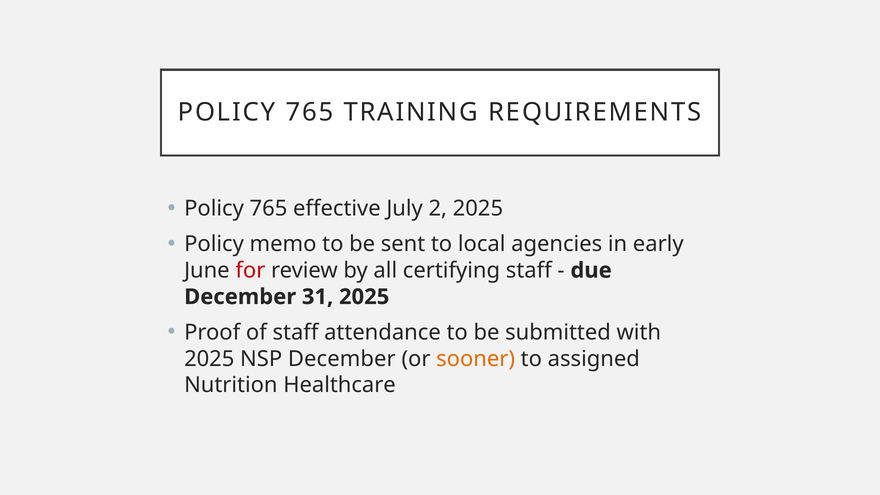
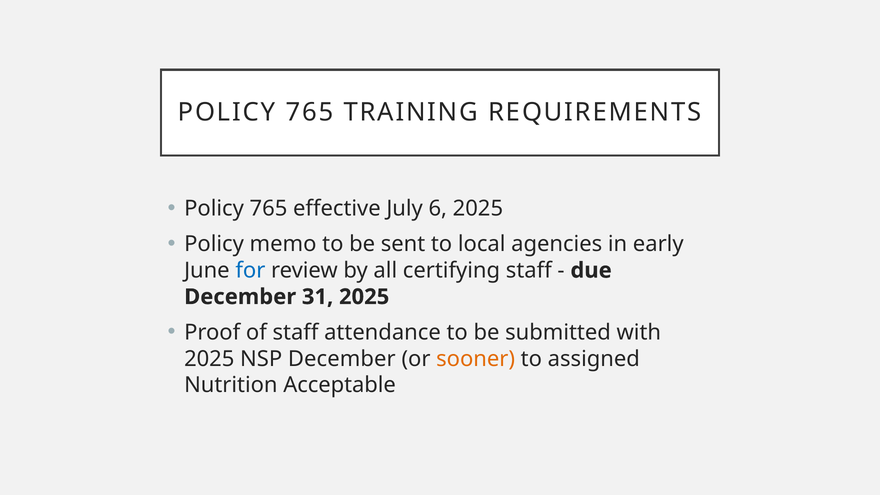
2: 2 -> 6 (438, 208)
for colour: red -> blue (250, 270)
Healthcare: Healthcare -> Acceptable (340, 385)
